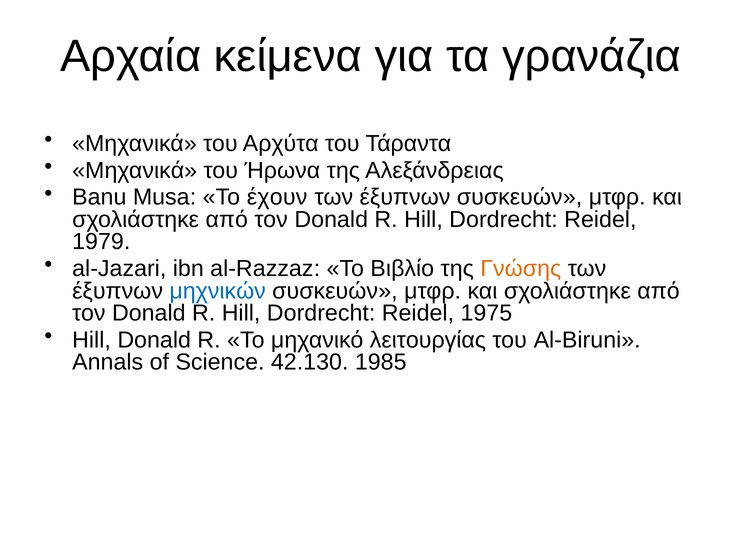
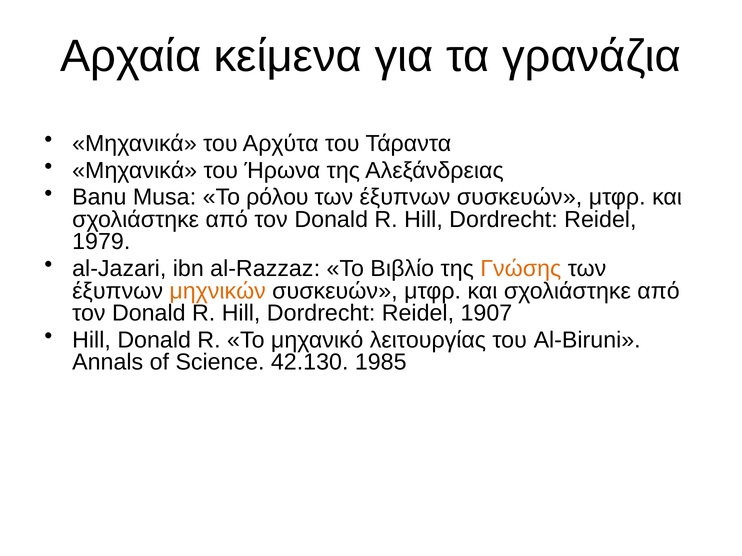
έχουν: έχουν -> ρόλου (277, 197)
μηχνικών colour: blue -> orange (218, 291)
1975: 1975 -> 1907 (486, 313)
